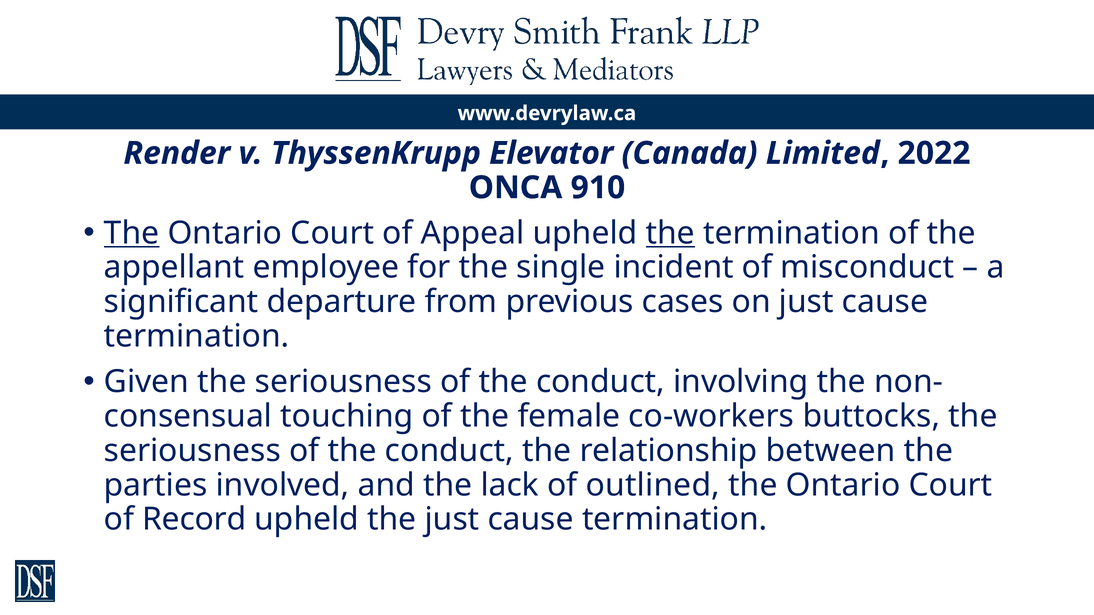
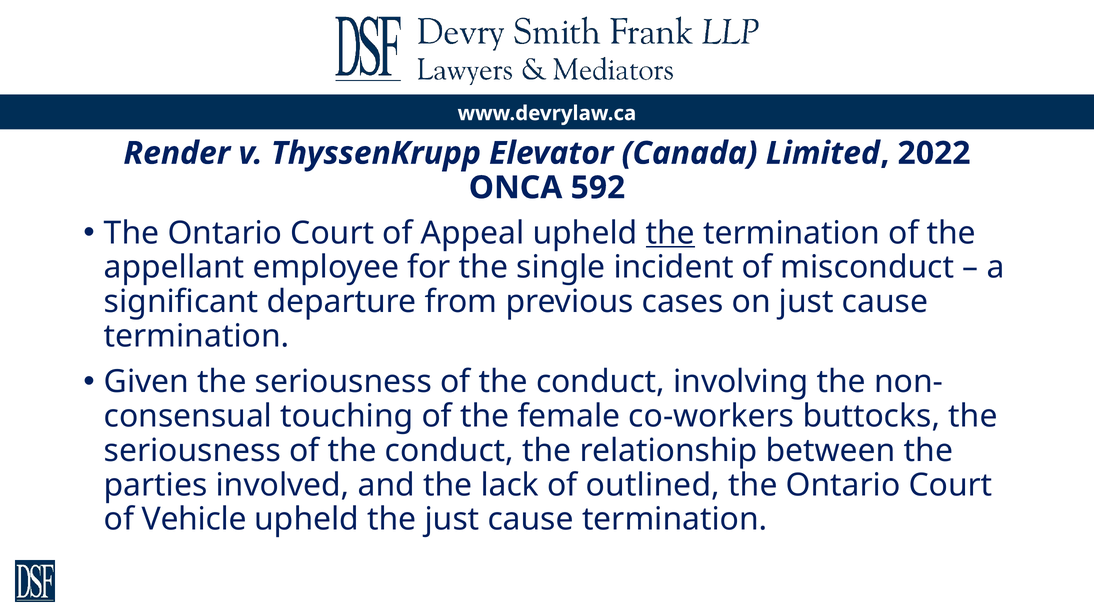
910: 910 -> 592 (598, 188)
The underline: present -> none (132, 233)
Record: Record -> Vehicle (194, 520)
